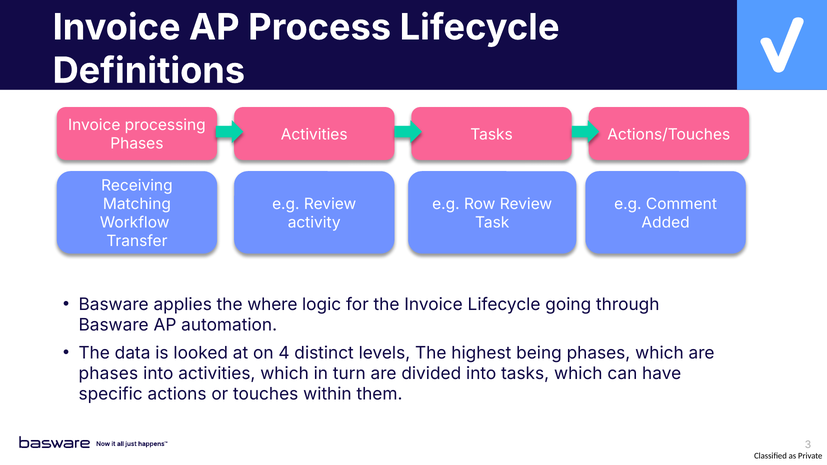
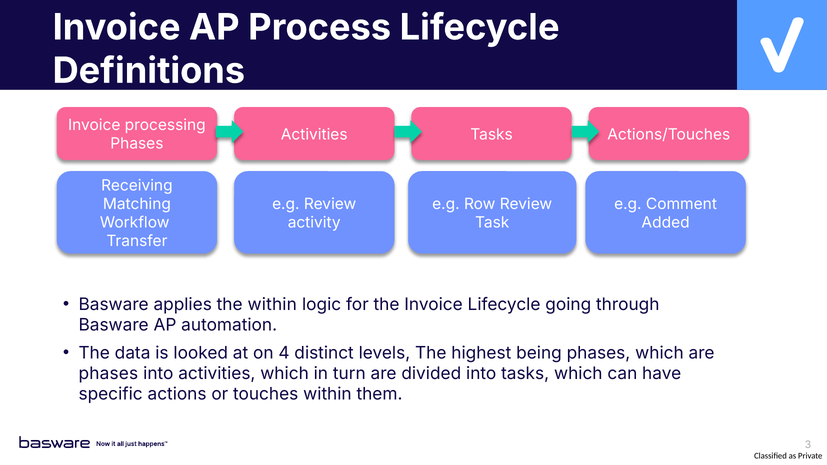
the where: where -> within (272, 305)
